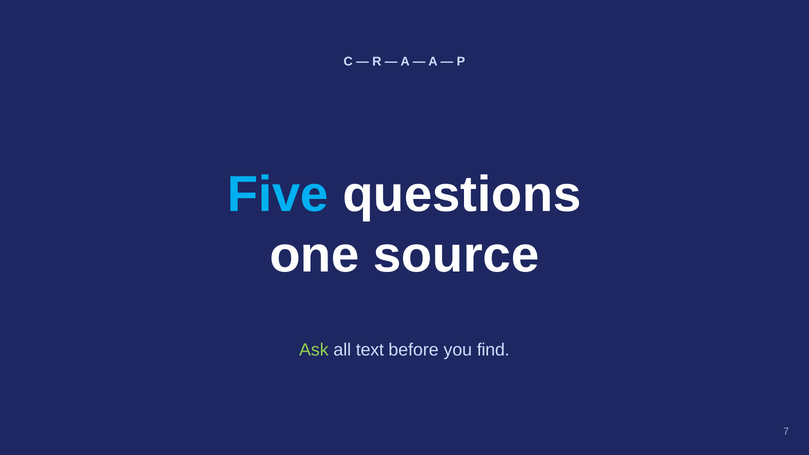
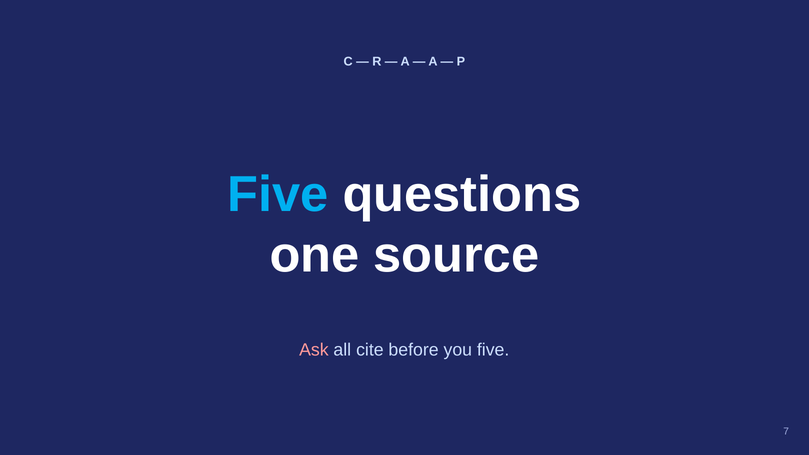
Ask colour: light green -> pink (314, 350)
text: text -> cite (370, 350)
you find: find -> five (493, 350)
